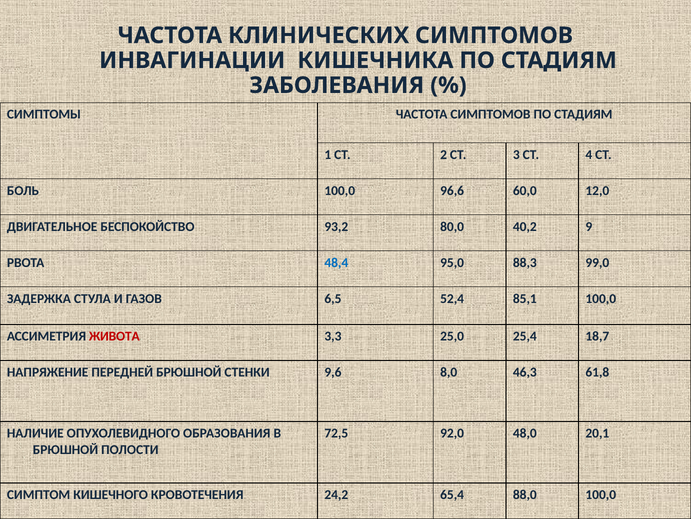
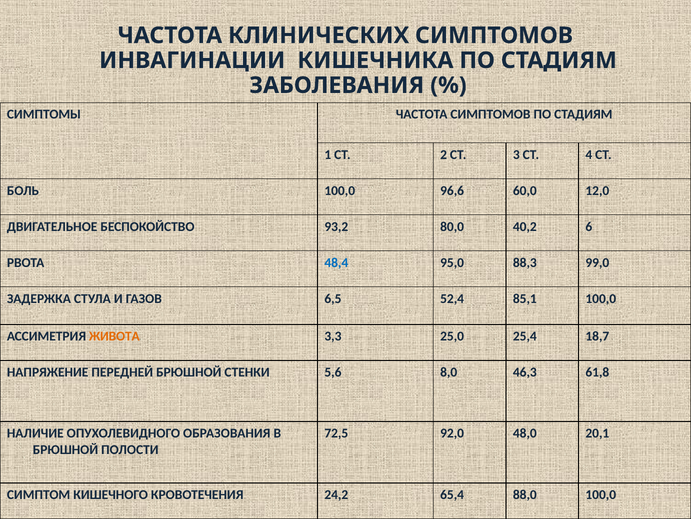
9: 9 -> 6 (589, 226)
ЖИВОТА colour: red -> orange (114, 336)
9,6: 9,6 -> 5,6 (333, 372)
